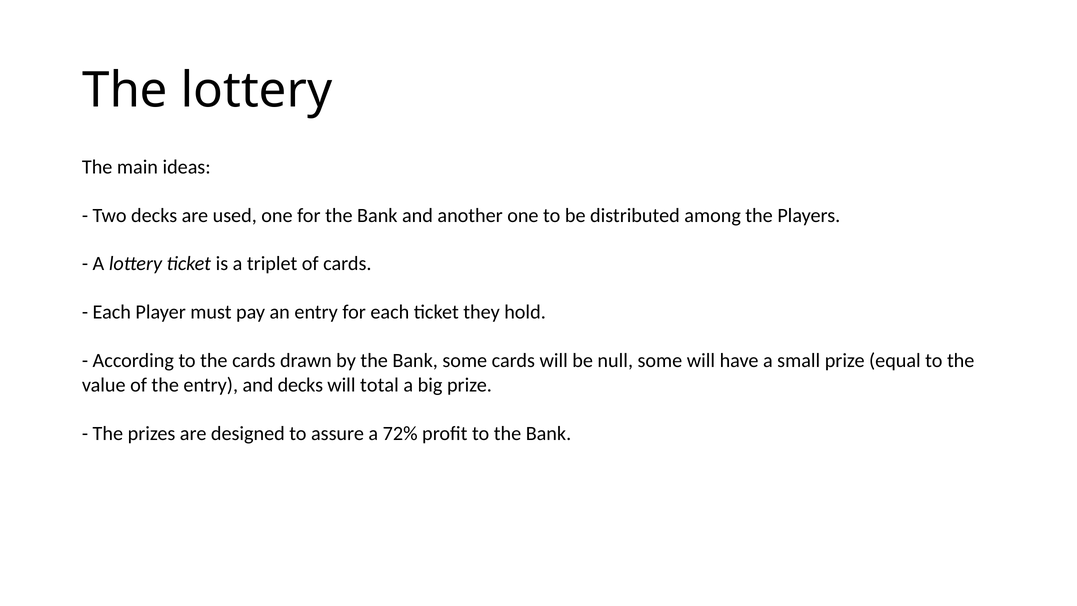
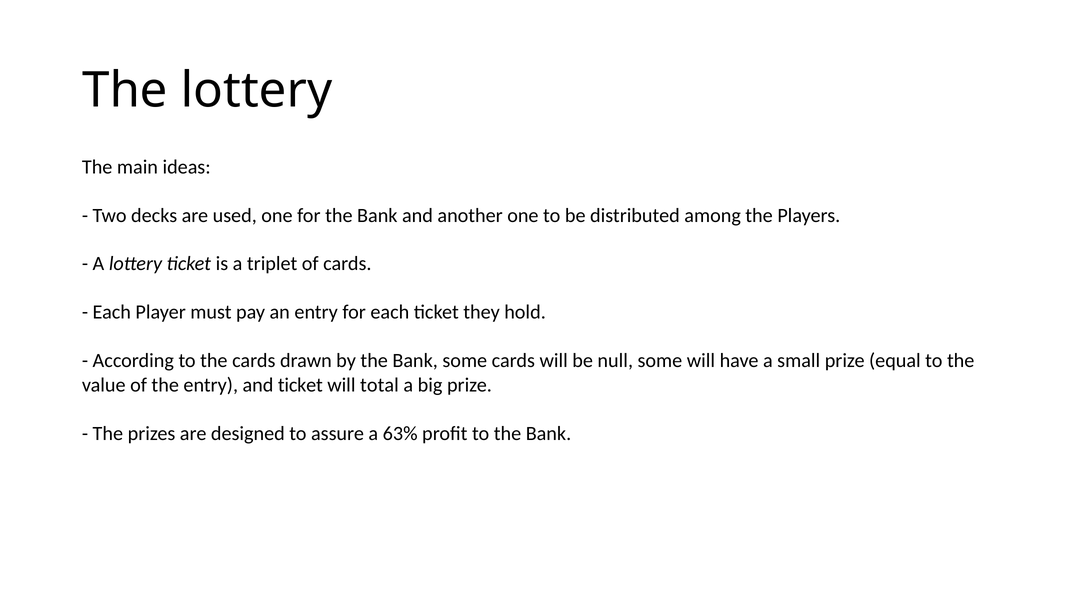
and decks: decks -> ticket (300, 385)
72%: 72% -> 63% (400, 433)
